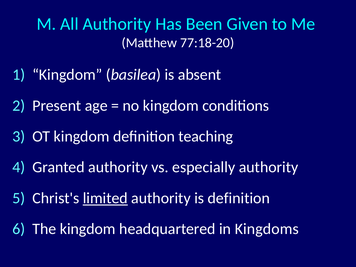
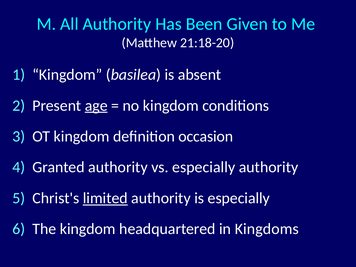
77:18-20: 77:18-20 -> 21:18-20 (207, 43)
age underline: none -> present (96, 106)
teaching: teaching -> occasion (206, 136)
is definition: definition -> especially (239, 198)
